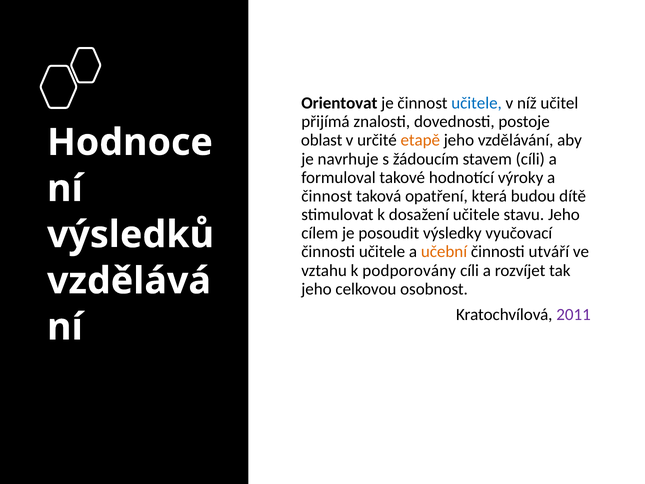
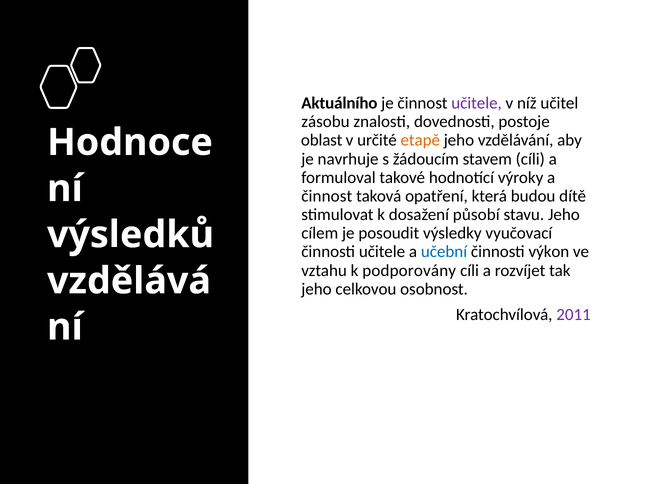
Orientovat: Orientovat -> Aktuálního (339, 103)
učitele colour: blue -> purple (477, 103)
přijímá: přijímá -> zásobu (325, 122)
dosažení učitele: učitele -> působí (476, 215)
učební colour: orange -> blue (444, 252)
utváří: utváří -> výkon (549, 252)
